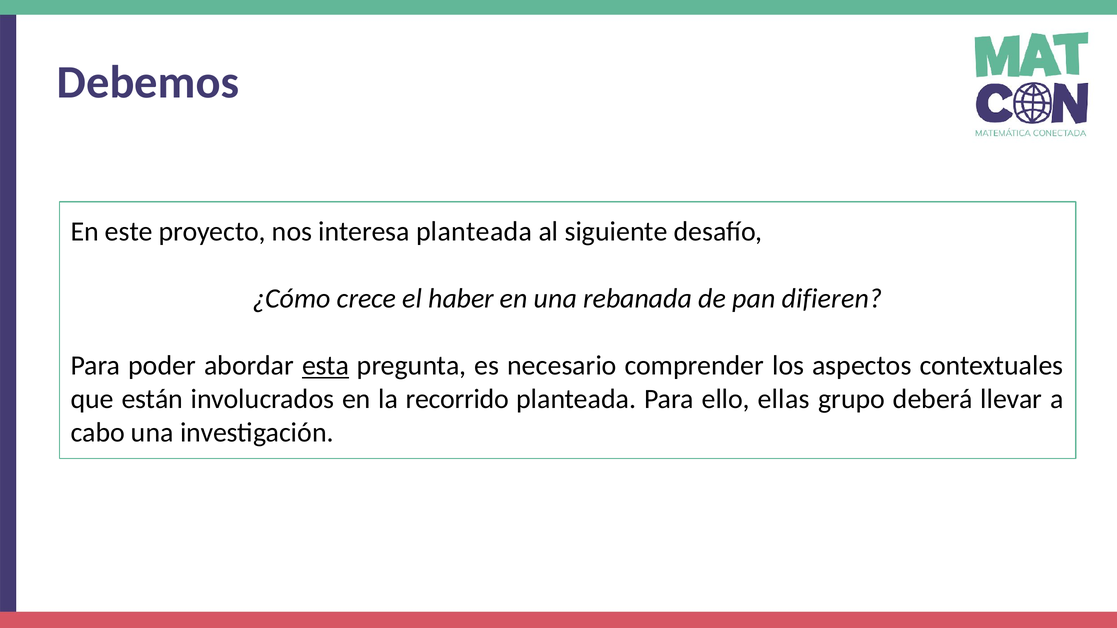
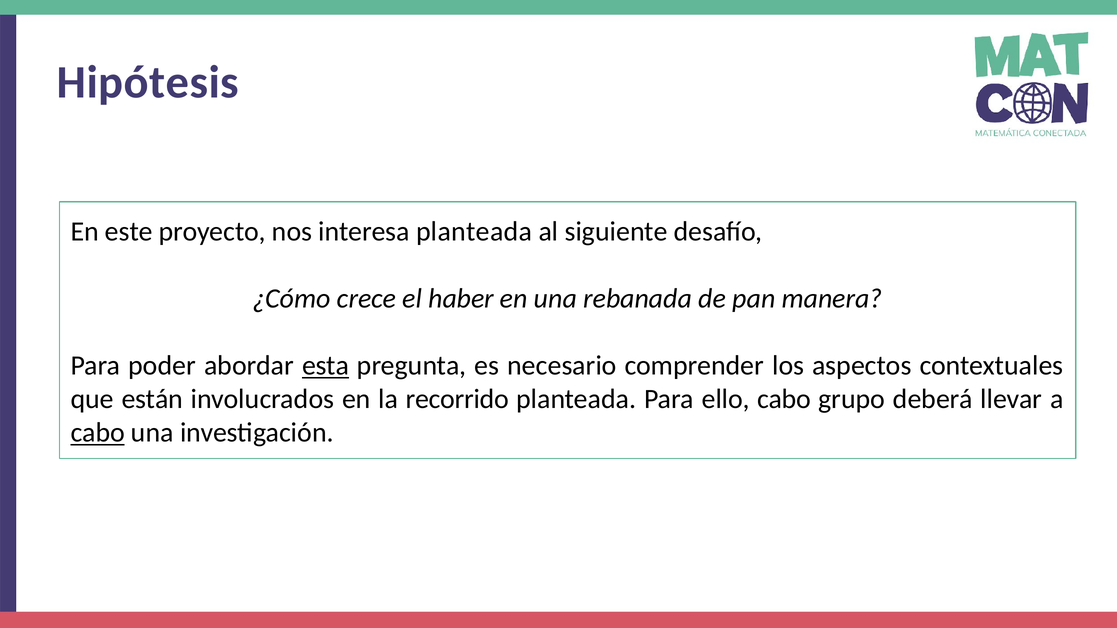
Debemos: Debemos -> Hipótesis (148, 82)
difieren: difieren -> manera (832, 299)
ello ellas: ellas -> cabo (784, 399)
cabo underline: none -> present (98, 433)
